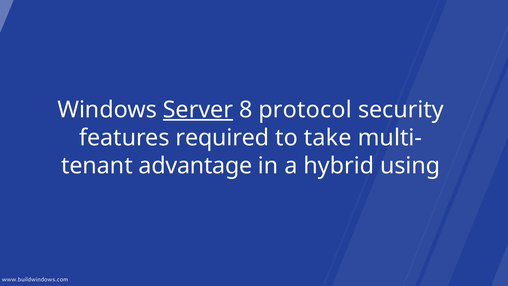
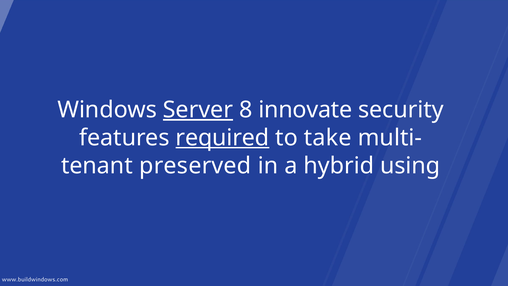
protocol: protocol -> innovate (305, 110)
required underline: none -> present (222, 138)
advantage: advantage -> preserved (195, 166)
